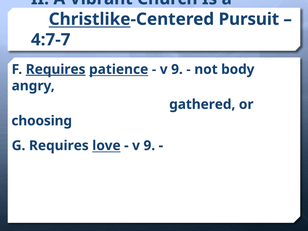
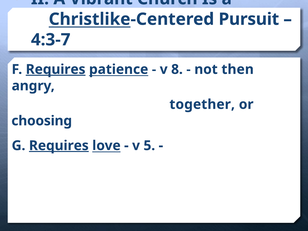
4:7-7: 4:7-7 -> 4:3-7 (51, 40)
9: 9 -> 8 (177, 69)
body: body -> then (238, 69)
gathered: gathered -> together (202, 104)
Requires underline: none -> present (59, 146)
9: 9 -> 5 (149, 146)
